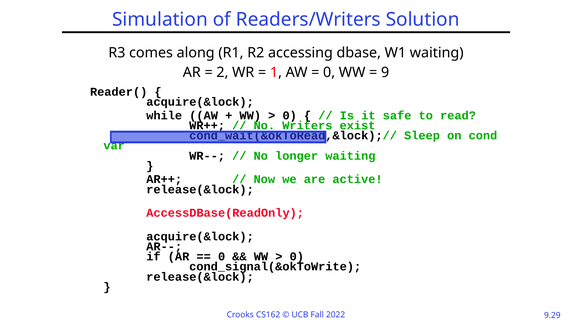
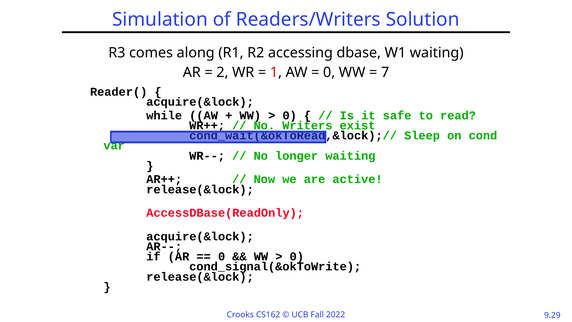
9: 9 -> 7 (385, 72)
